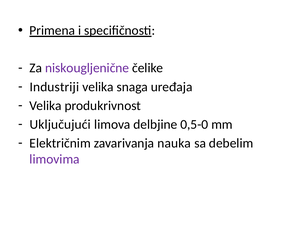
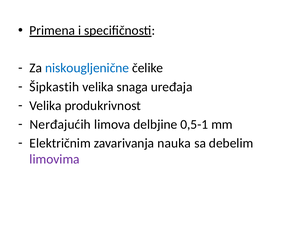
niskougljenične colour: purple -> blue (87, 68)
Industriji: Industriji -> Šipkastih (54, 87)
Uključujući: Uključujući -> Nerđajućih (60, 125)
0,5-0: 0,5-0 -> 0,5-1 (194, 125)
